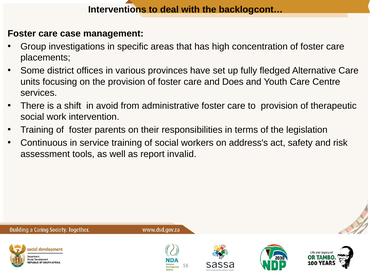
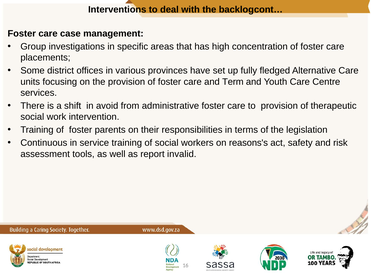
Does: Does -> Term (233, 82)
address's: address's -> reasons's (248, 143)
